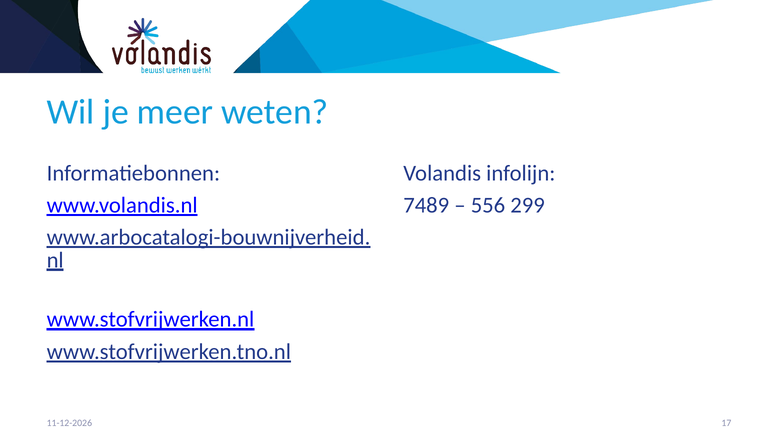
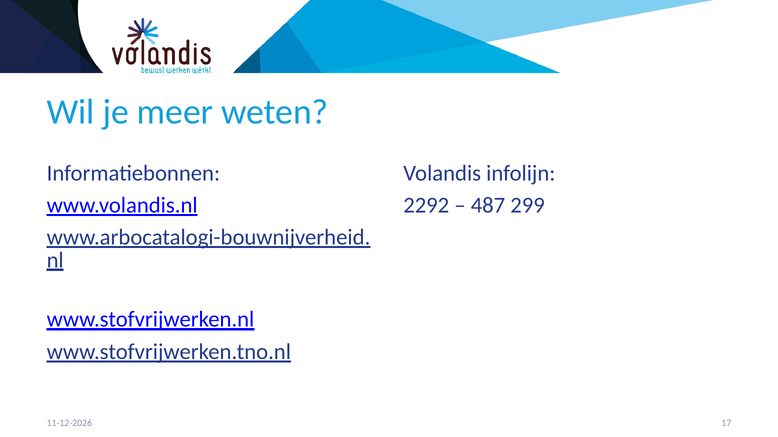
7489: 7489 -> 2292 (426, 205)
556: 556 -> 487 (488, 205)
